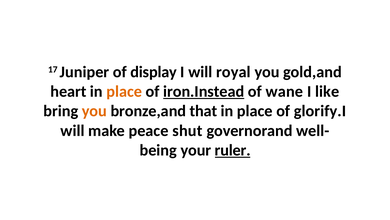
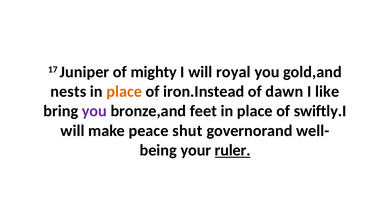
display: display -> mighty (154, 72)
heart: heart -> nests (68, 91)
iron.Instead underline: present -> none (204, 91)
wane: wane -> dawn (284, 91)
you colour: orange -> purple (94, 111)
that: that -> feet (203, 111)
glorify.I: glorify.I -> swiftly.I (320, 111)
